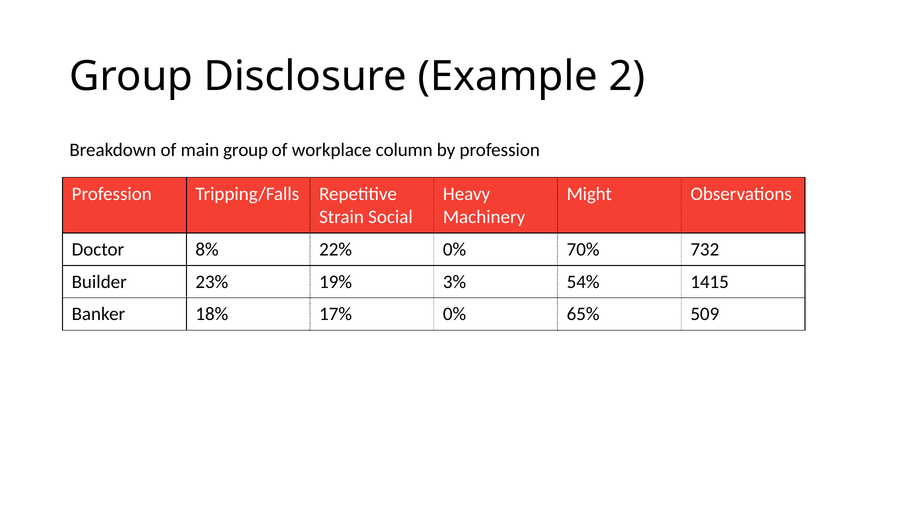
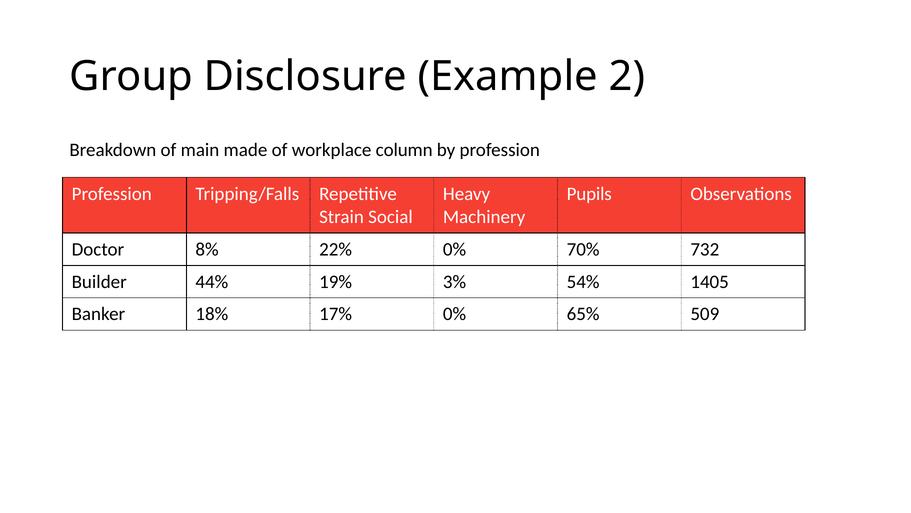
main group: group -> made (245, 150)
Might: Might -> Pupils (589, 194)
23%: 23% -> 44% (212, 281)
1415: 1415 -> 1405 (710, 281)
